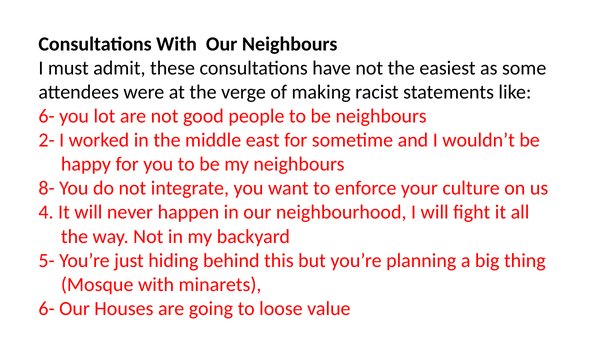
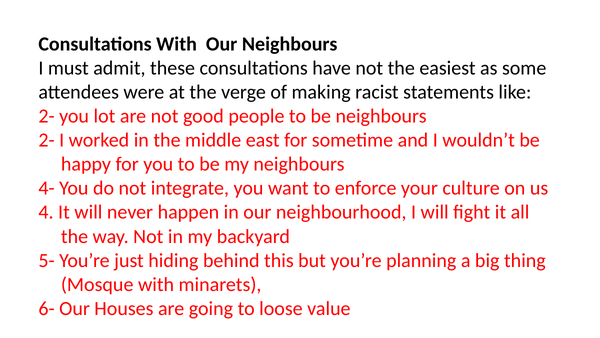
6-: 6- -> 2- (47, 116)
8-: 8- -> 4- (47, 188)
